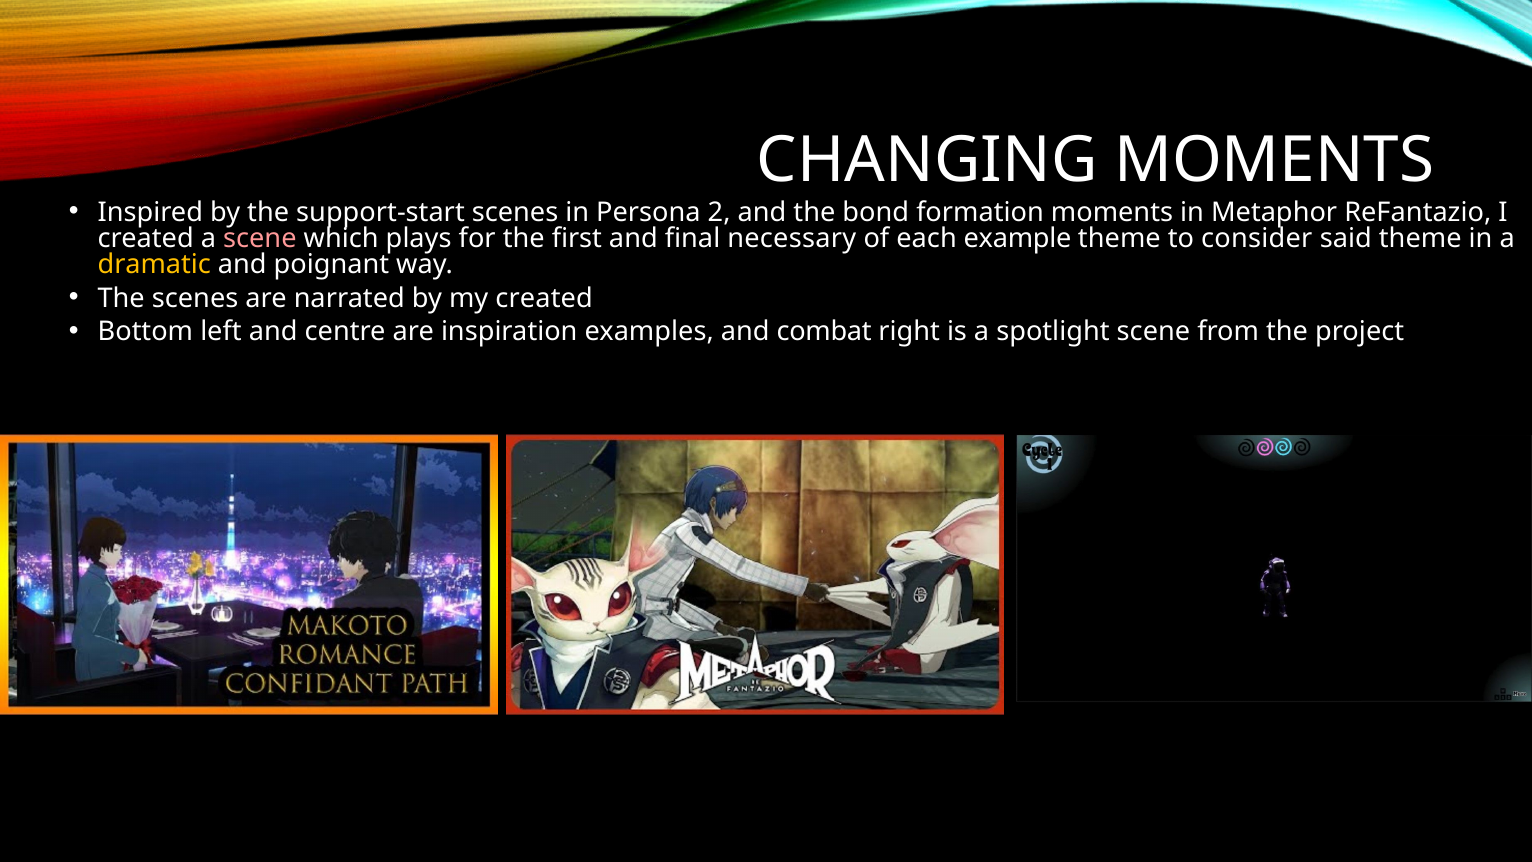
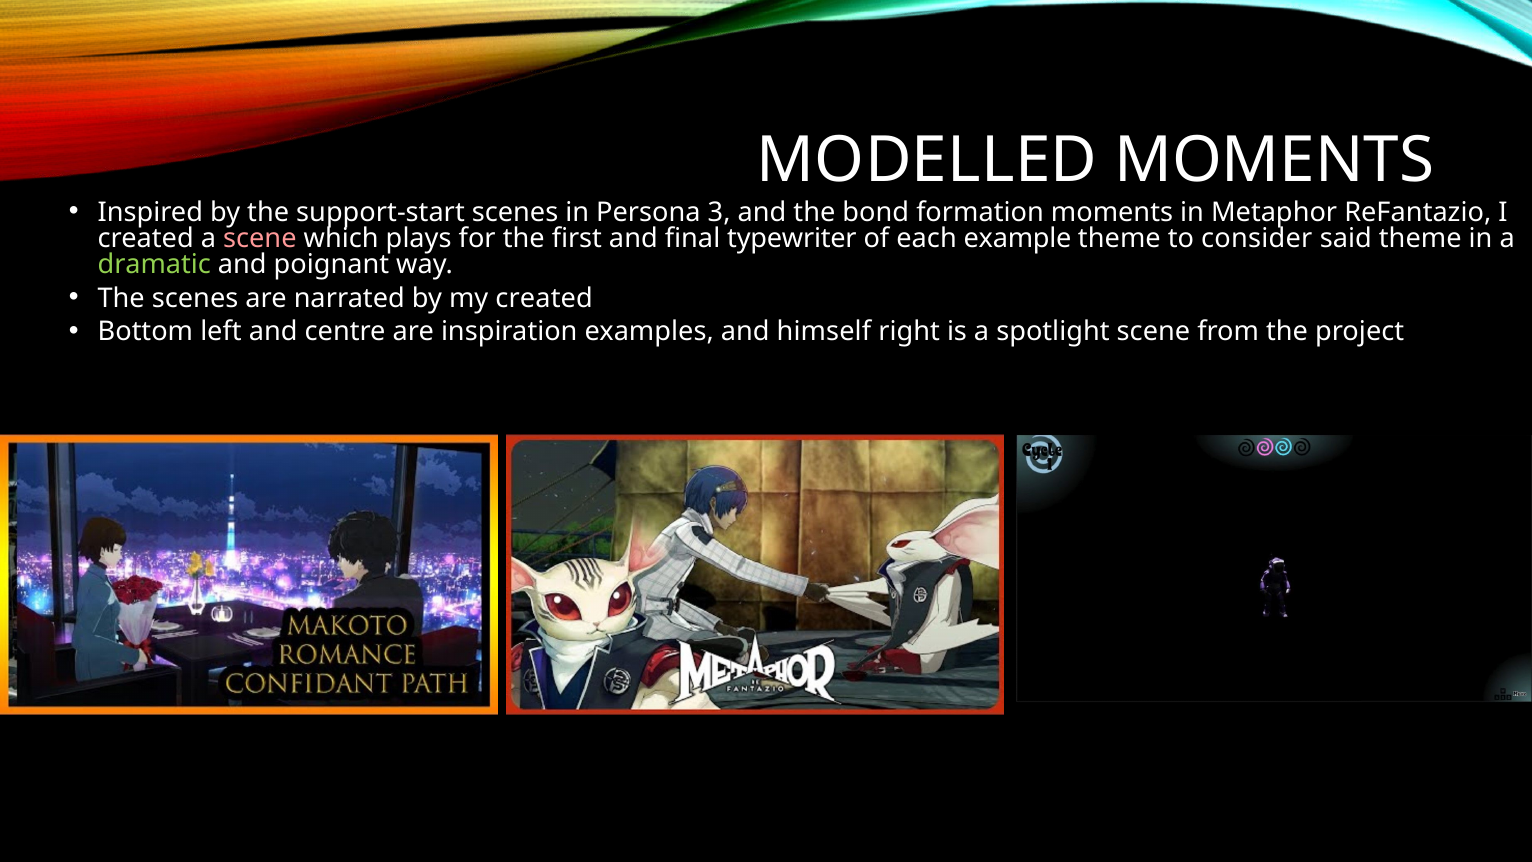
CHANGING: CHANGING -> MODELLED (927, 161)
2: 2 -> 3 (719, 212)
necessary: necessary -> typewriter (792, 238)
dramatic colour: yellow -> light green (154, 265)
combat: combat -> himself (824, 332)
